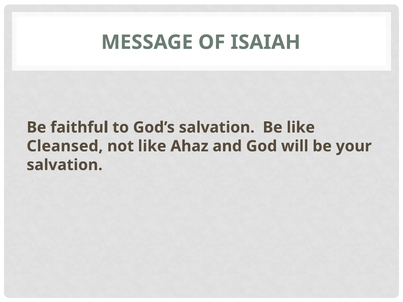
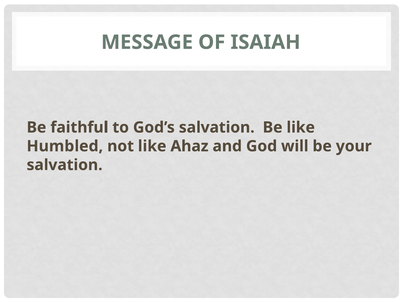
Cleansed: Cleansed -> Humbled (65, 146)
